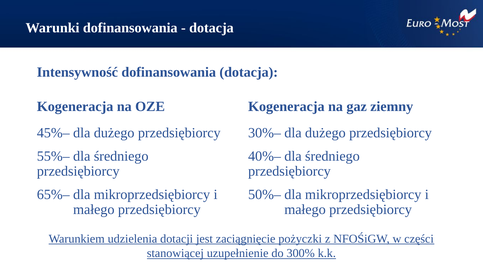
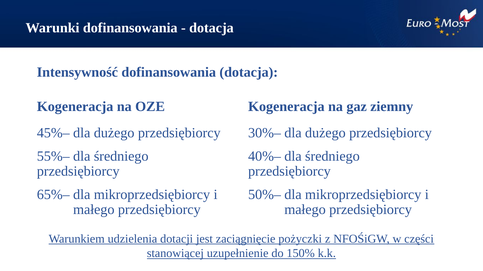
300%: 300% -> 150% (301, 254)
